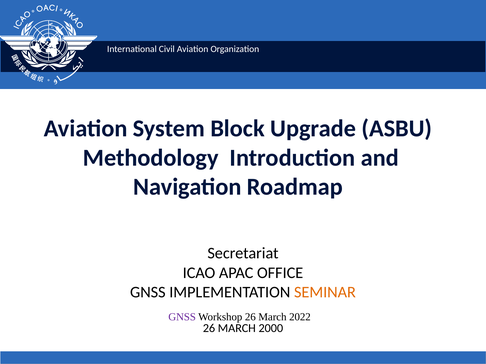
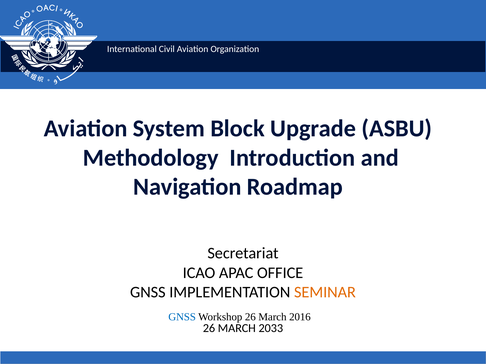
GNSS colour: purple -> blue (182, 317)
2022: 2022 -> 2016 (300, 317)
2000: 2000 -> 2033 (271, 329)
